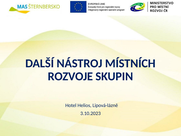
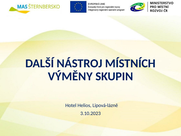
ROZVOJE: ROZVOJE -> VÝMĚNY (70, 76)
